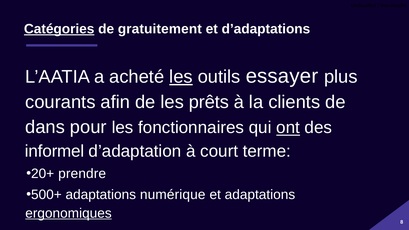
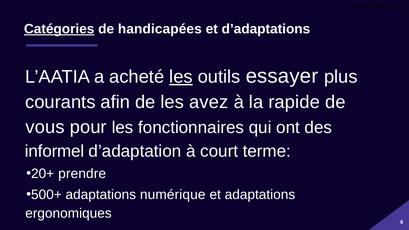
gratuitement: gratuitement -> handicapées (160, 29)
prêts: prêts -> avez (209, 102)
clients: clients -> rapide (294, 102)
dans: dans -> vous (45, 127)
ont underline: present -> none (288, 128)
ergonomiques underline: present -> none (68, 213)
